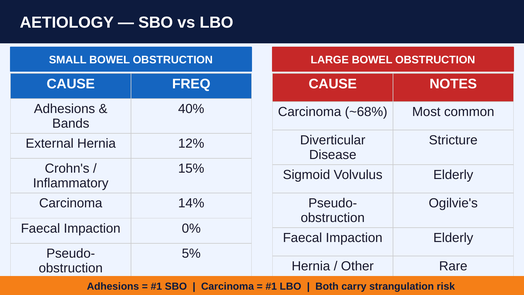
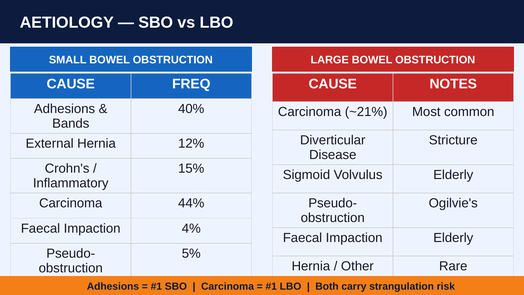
~68%: ~68% -> ~21% (366, 112)
14%: 14% -> 44% (191, 203)
0%: 0% -> 4% (191, 228)
